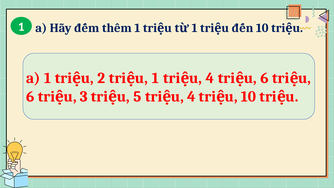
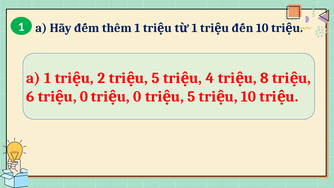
1: 1 -> 5 (156, 78)
6: 6 -> 8 (264, 78)
3: 3 -> 0 (84, 96)
5: 5 -> 0 (137, 96)
4: 4 -> 5 (191, 96)
